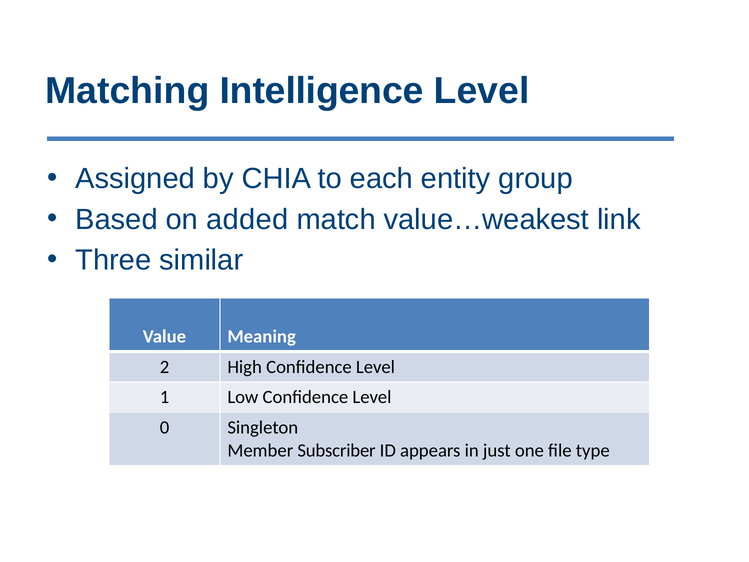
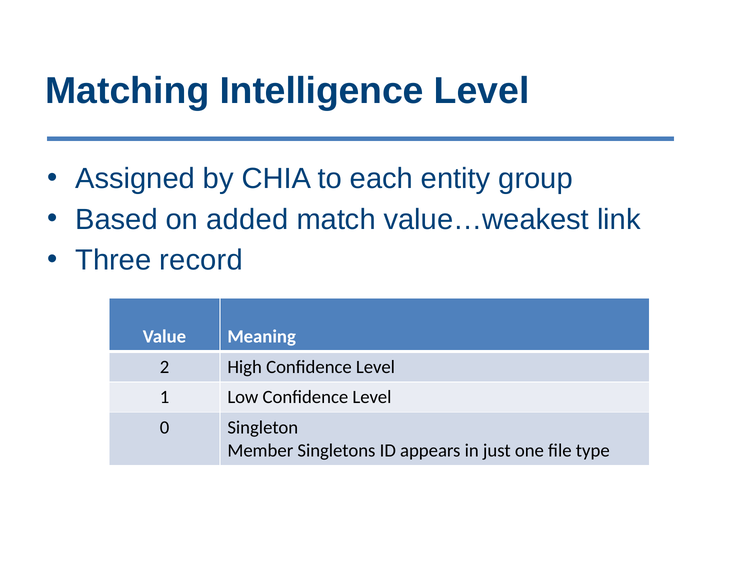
similar: similar -> record (201, 260)
Subscriber: Subscriber -> Singletons (336, 450)
